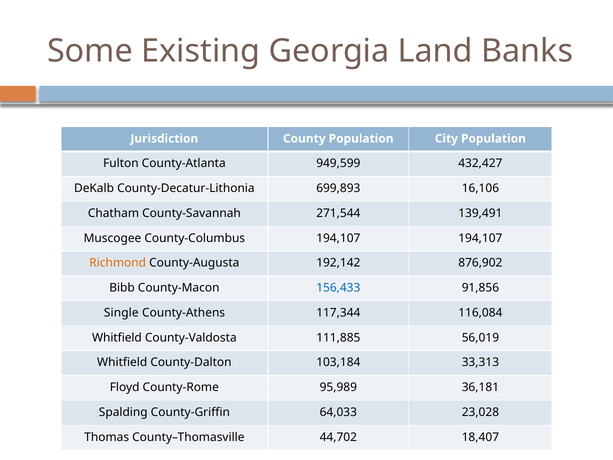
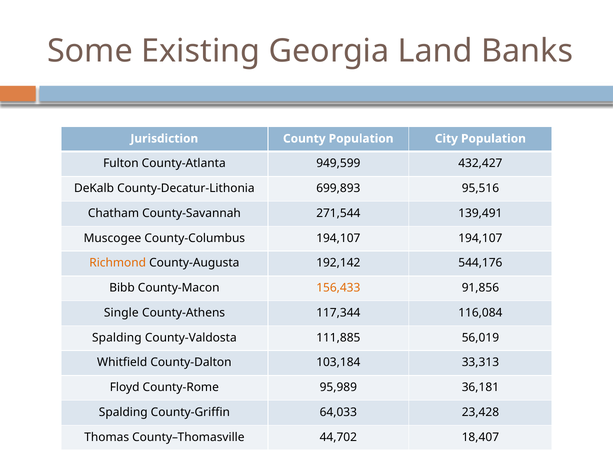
16,106: 16,106 -> 95,516 (480, 188)
876,902: 876,902 -> 544,176 (480, 263)
156,433 colour: blue -> orange (338, 288)
Whitfield: Whitfield -> Spalding (117, 337)
23,028: 23,028 -> 23,428 (480, 412)
